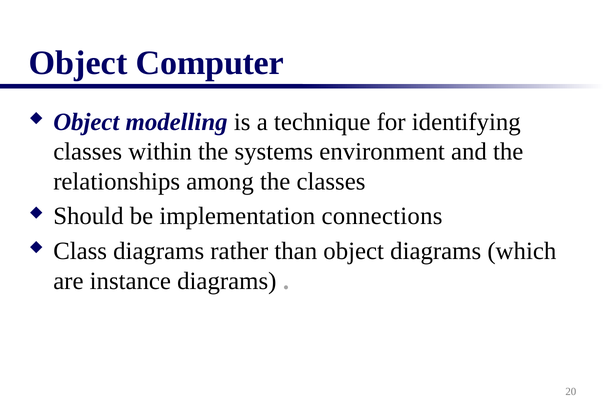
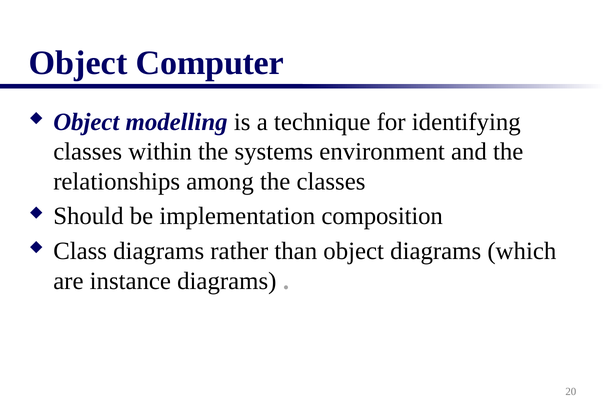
connections: connections -> composition (382, 216)
